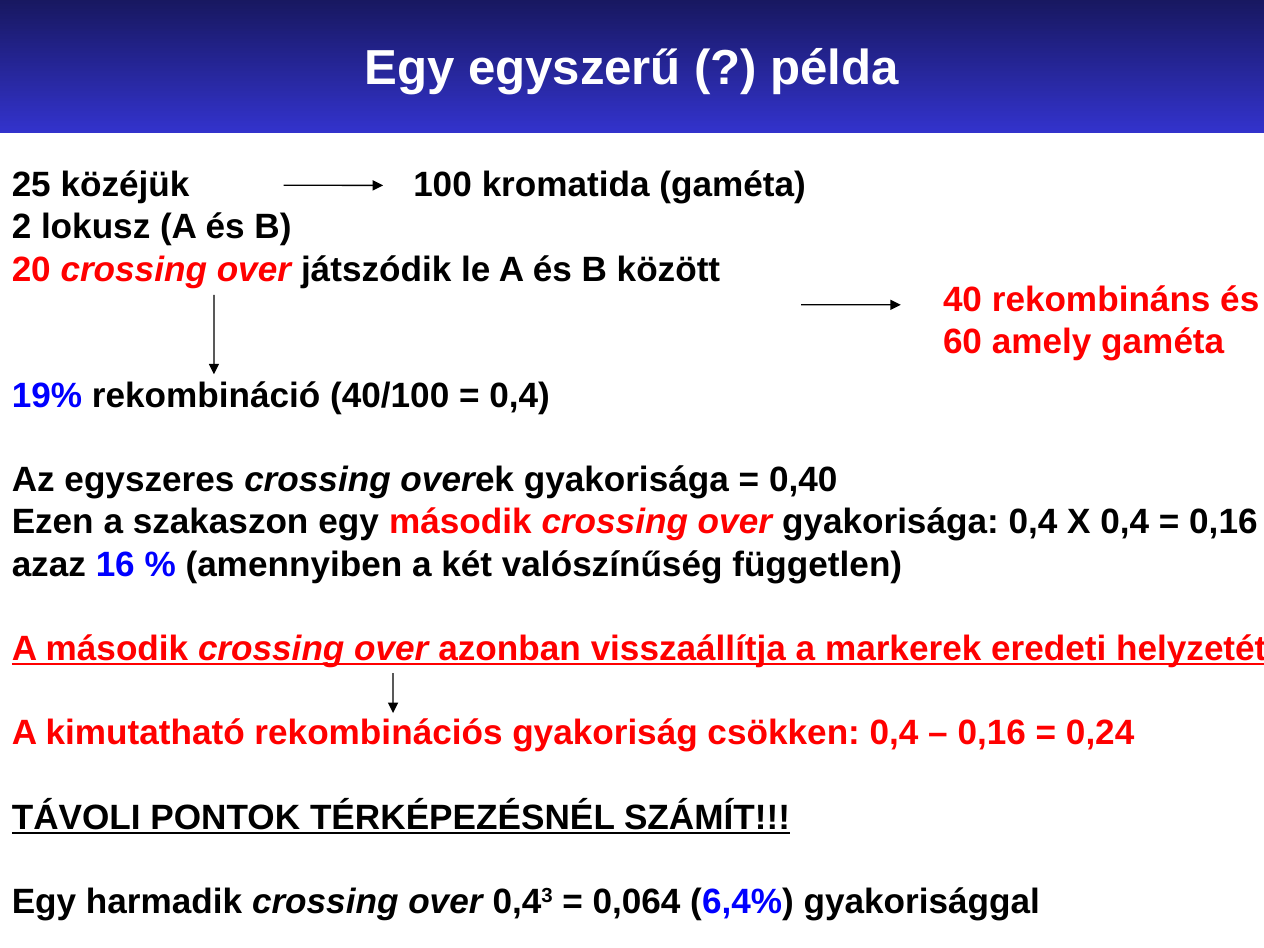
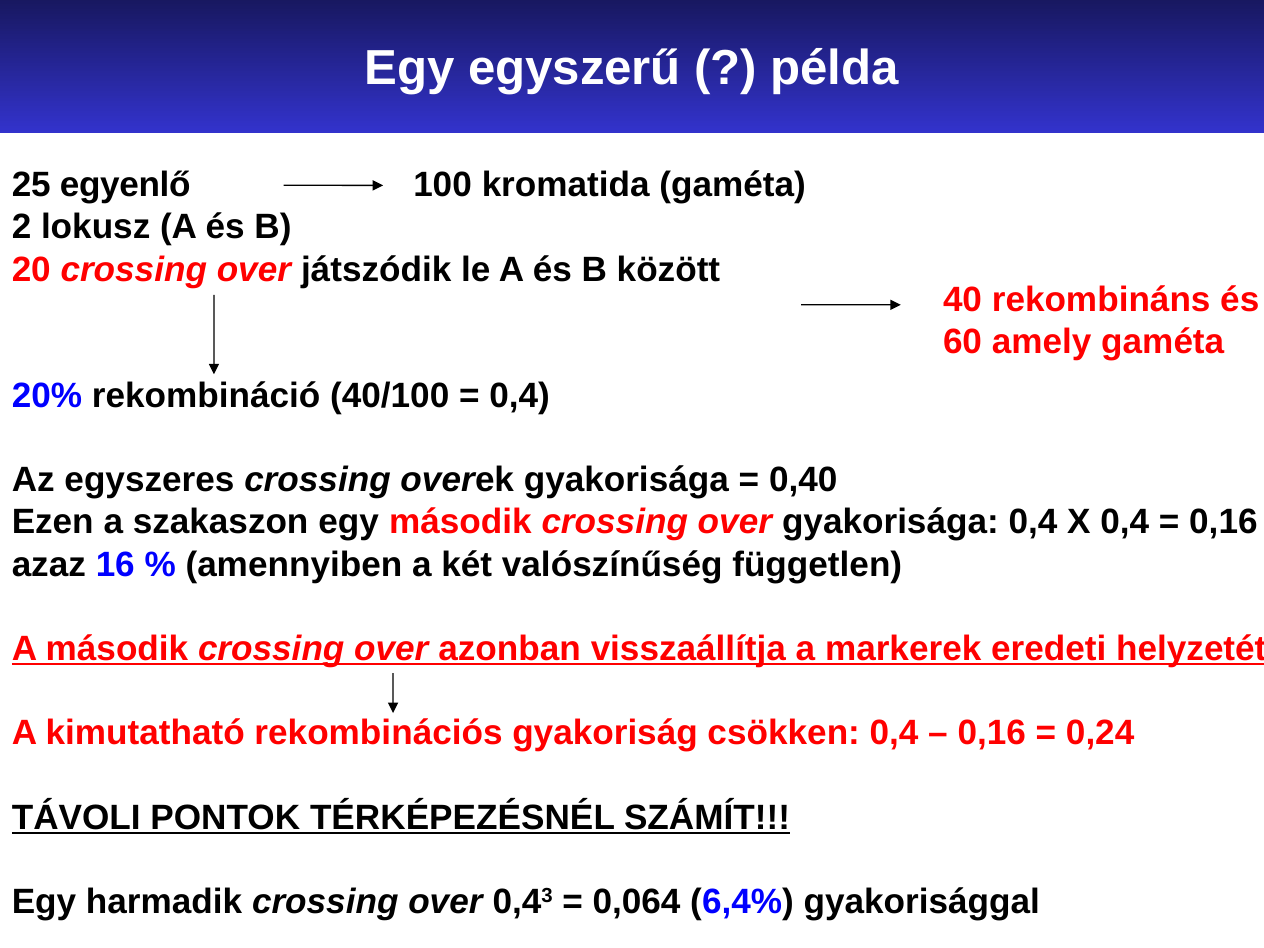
közéjük: közéjük -> egyenlő (125, 185)
19%: 19% -> 20% (47, 396)
